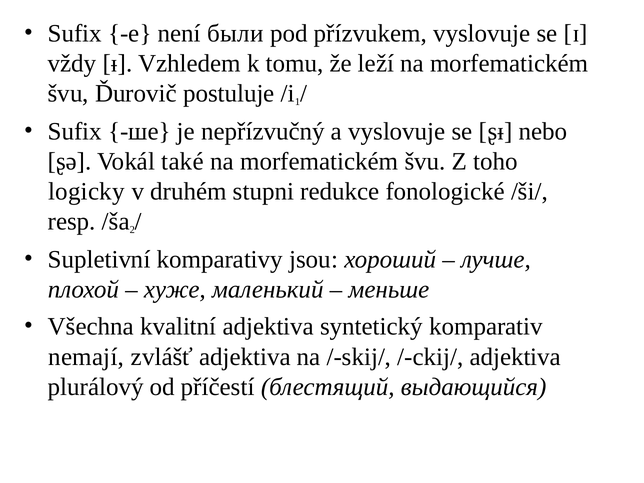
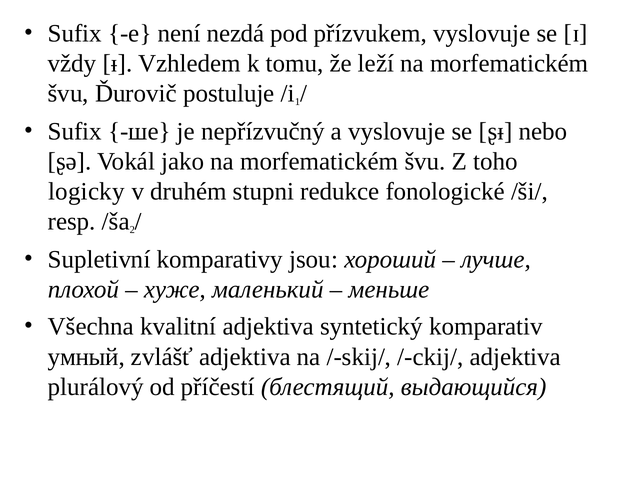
были: были -> nezdá (236, 33)
také: také -> jako (183, 161)
nemají: nemají -> умный (86, 357)
